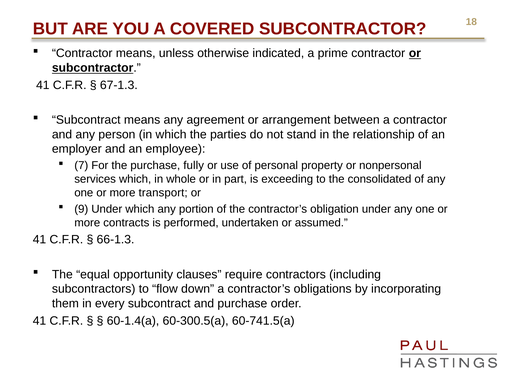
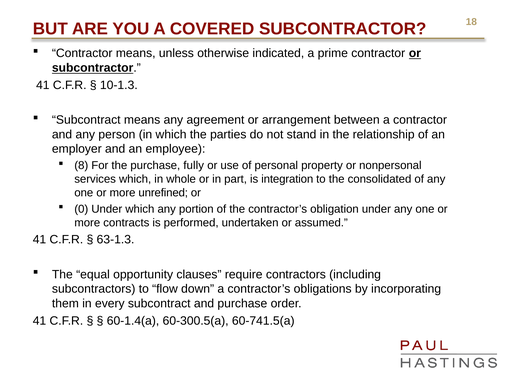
67-1.3: 67-1.3 -> 10-1.3 (119, 85)
7: 7 -> 8 (81, 166)
exceeding: exceeding -> integration (287, 179)
transport: transport -> unrefined (163, 193)
9: 9 -> 0 (81, 209)
66-1.3: 66-1.3 -> 63-1.3 (116, 240)
